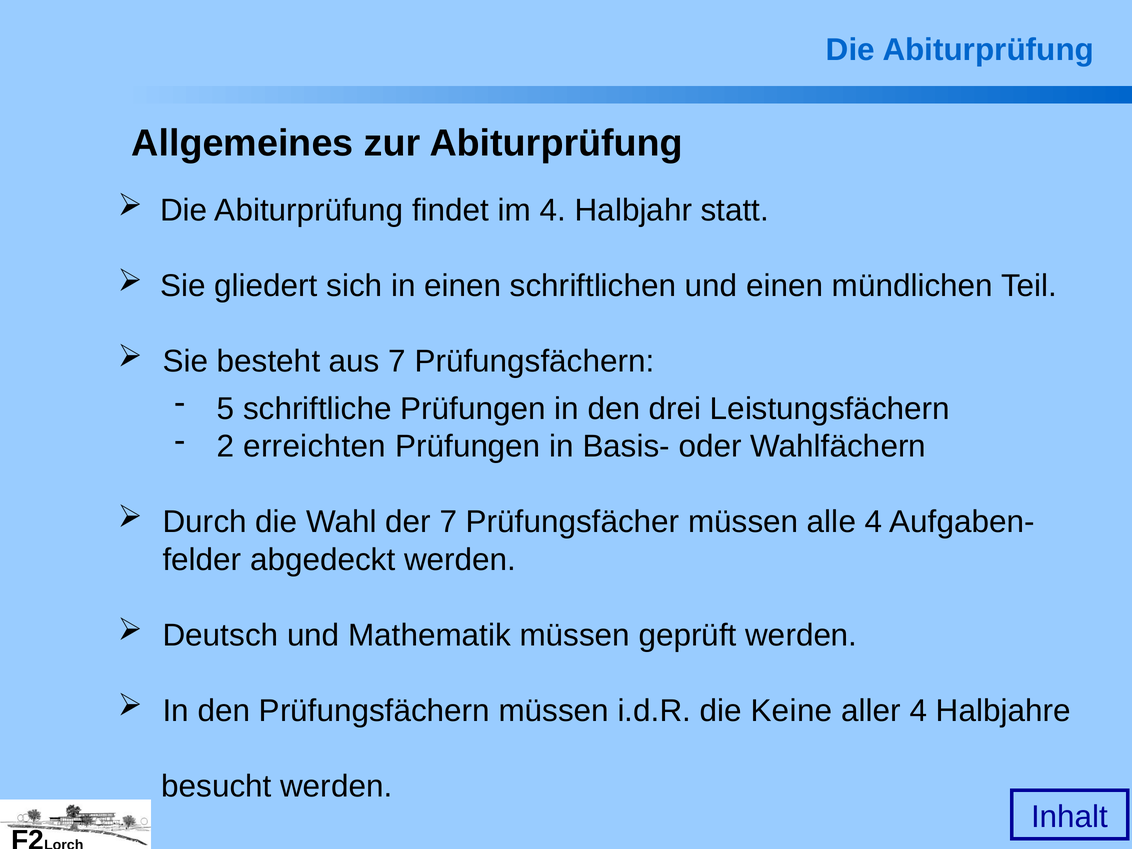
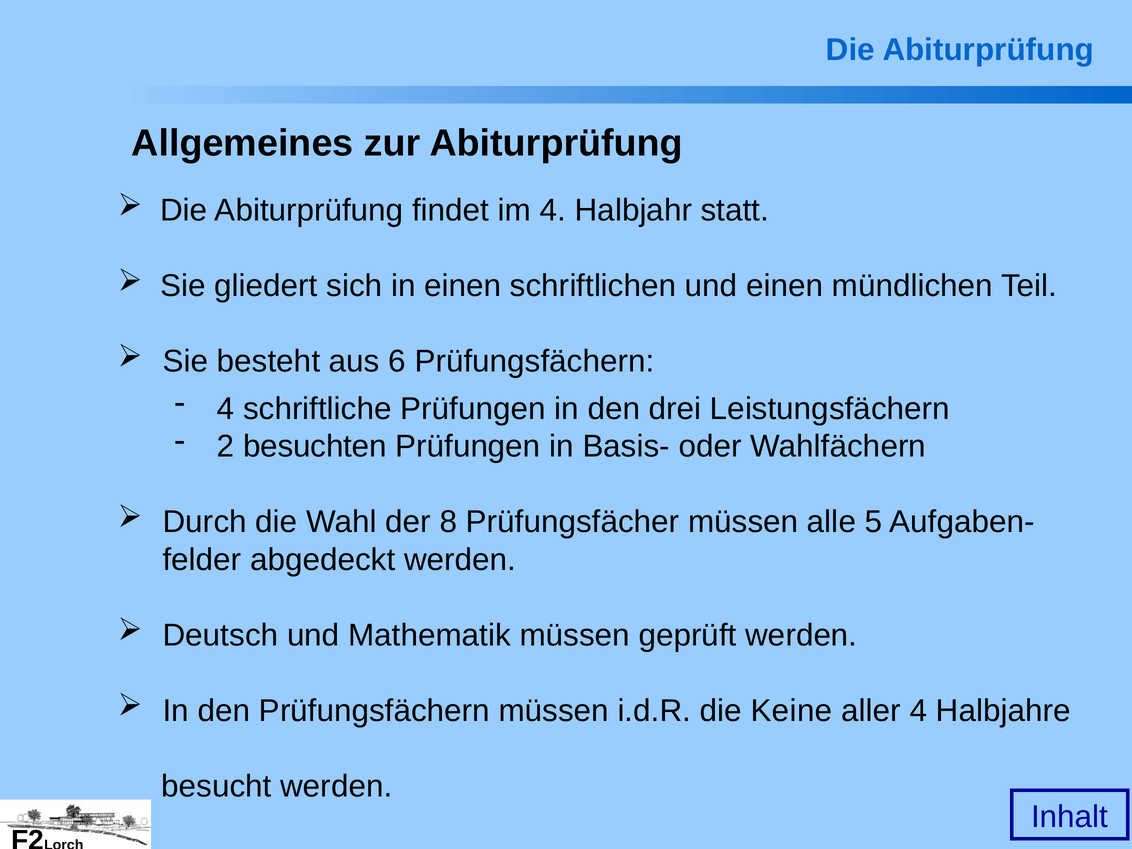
aus 7: 7 -> 6 (397, 361)
5: 5 -> 4 (226, 409)
erreichten: erreichten -> besuchten (315, 446)
der 7: 7 -> 8 (448, 522)
alle 4: 4 -> 5 (874, 522)
